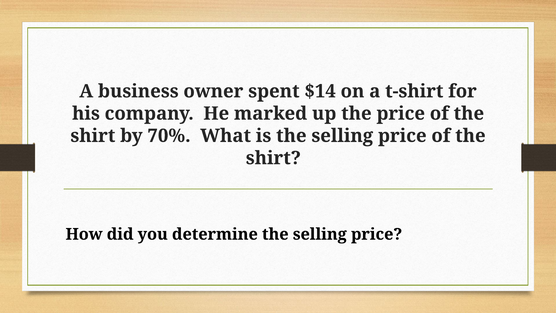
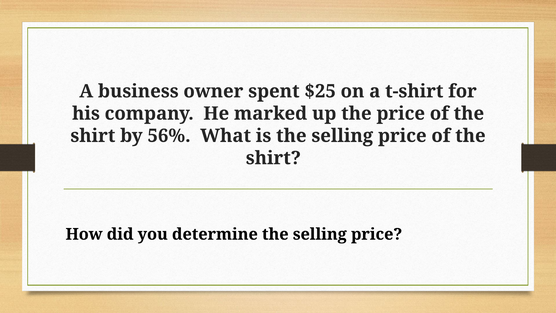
$14: $14 -> $25 (320, 91)
70%: 70% -> 56% (169, 136)
